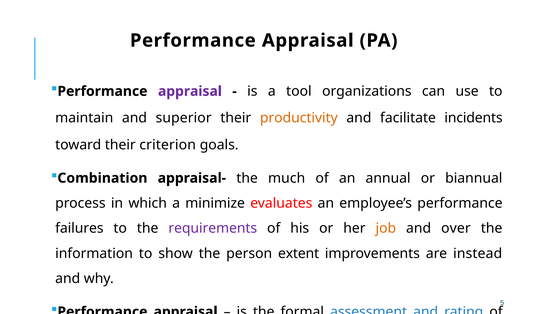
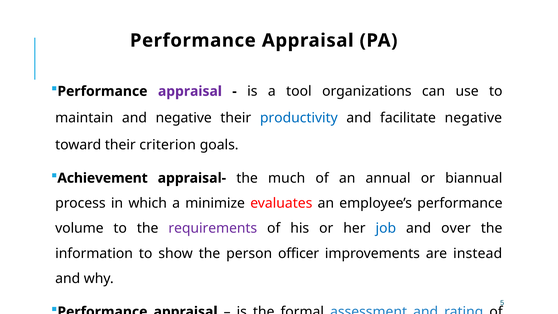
and superior: superior -> negative (184, 118)
productivity colour: orange -> blue (299, 118)
facilitate incidents: incidents -> negative (473, 118)
Combination: Combination -> Achievement (103, 178)
failures: failures -> volume (79, 228)
job colour: orange -> blue (386, 228)
extent: extent -> officer (299, 253)
